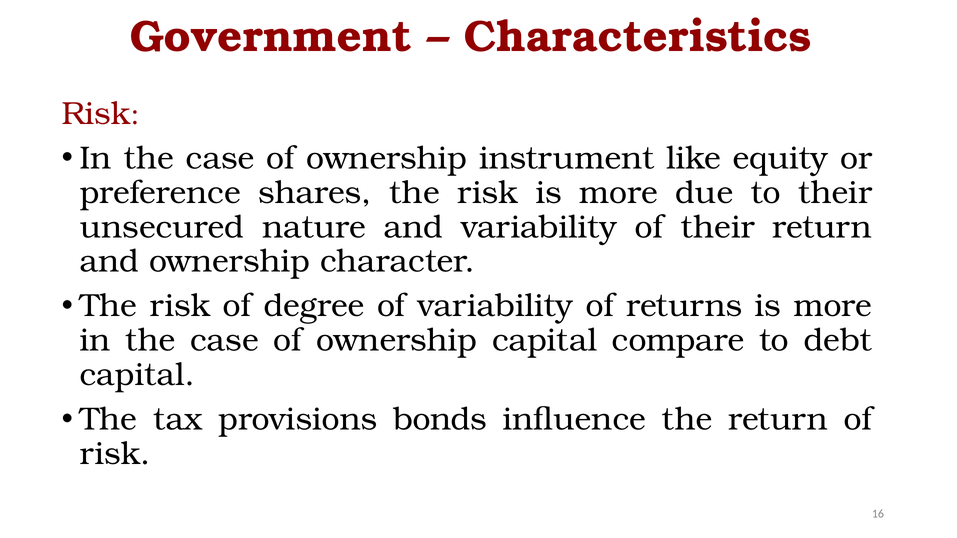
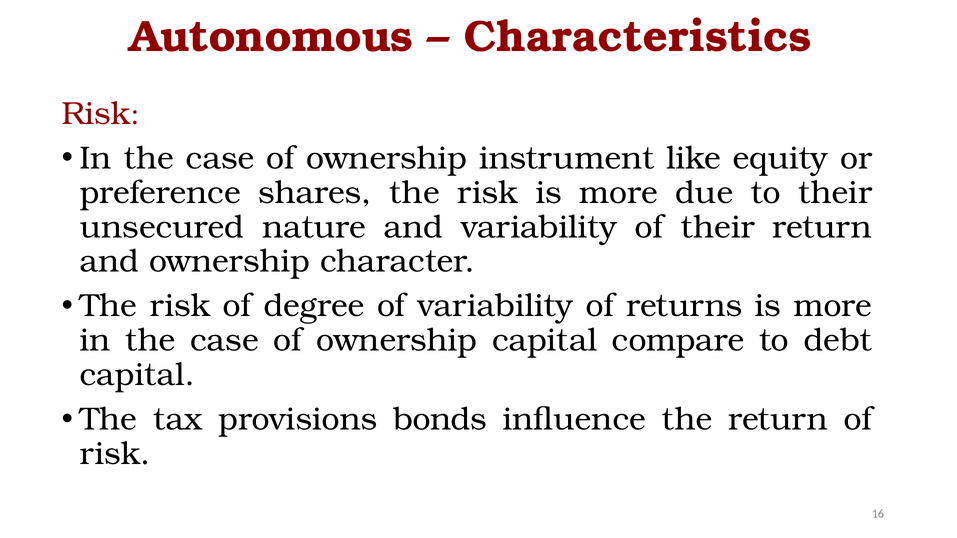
Government: Government -> Autonomous (271, 37)
